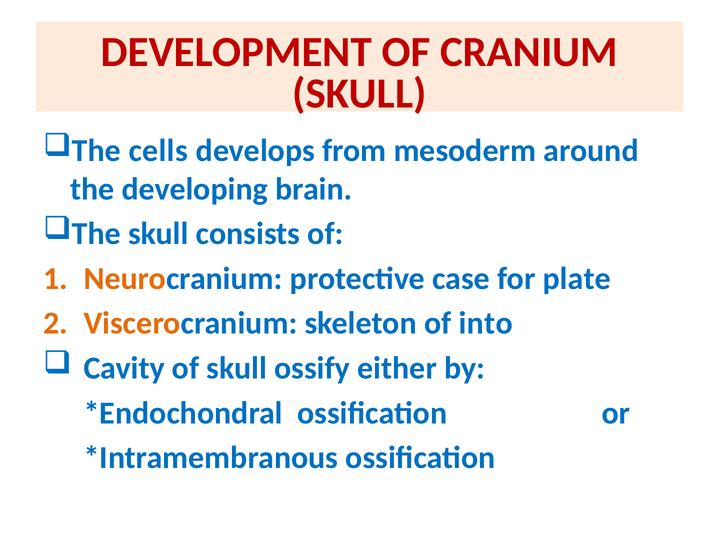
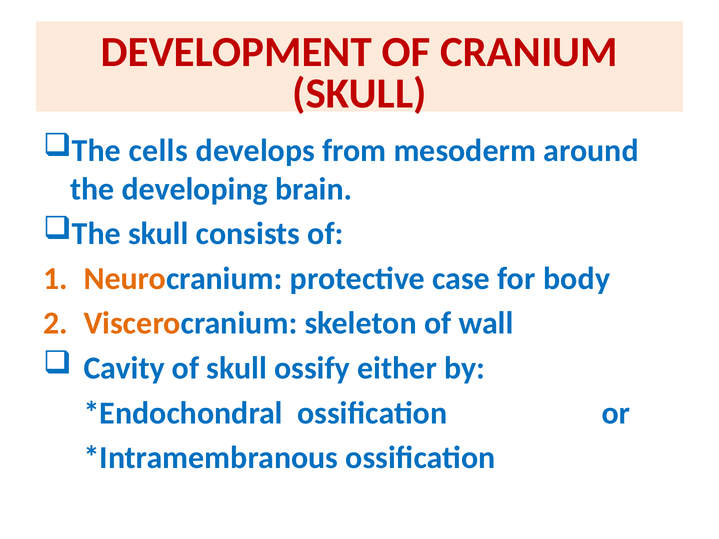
plate: plate -> body (577, 279)
into: into -> wall (486, 324)
